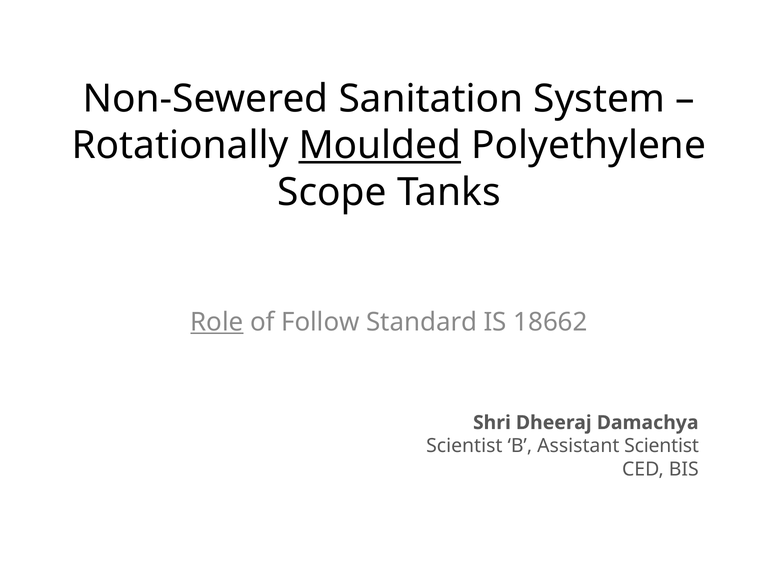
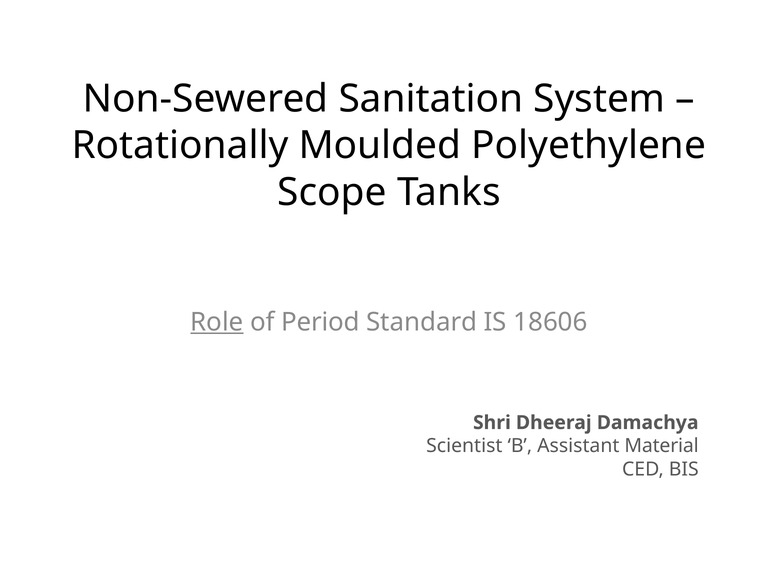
Moulded underline: present -> none (380, 145)
Follow: Follow -> Period (321, 322)
18662: 18662 -> 18606 (551, 322)
Assistant Scientist: Scientist -> Material (662, 446)
